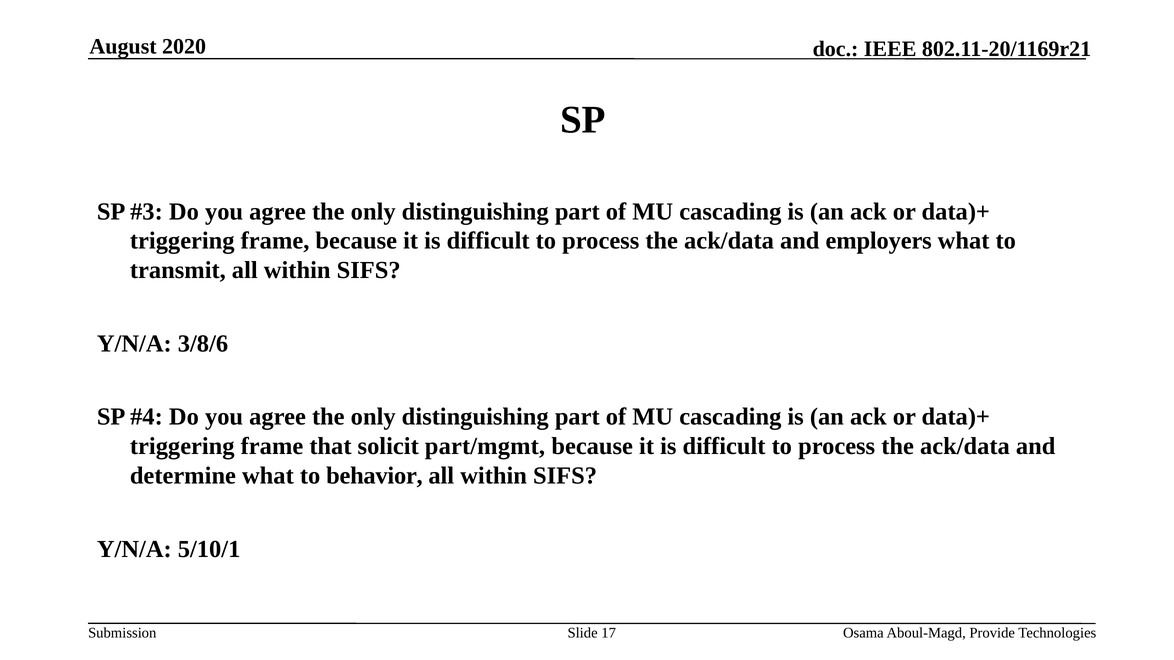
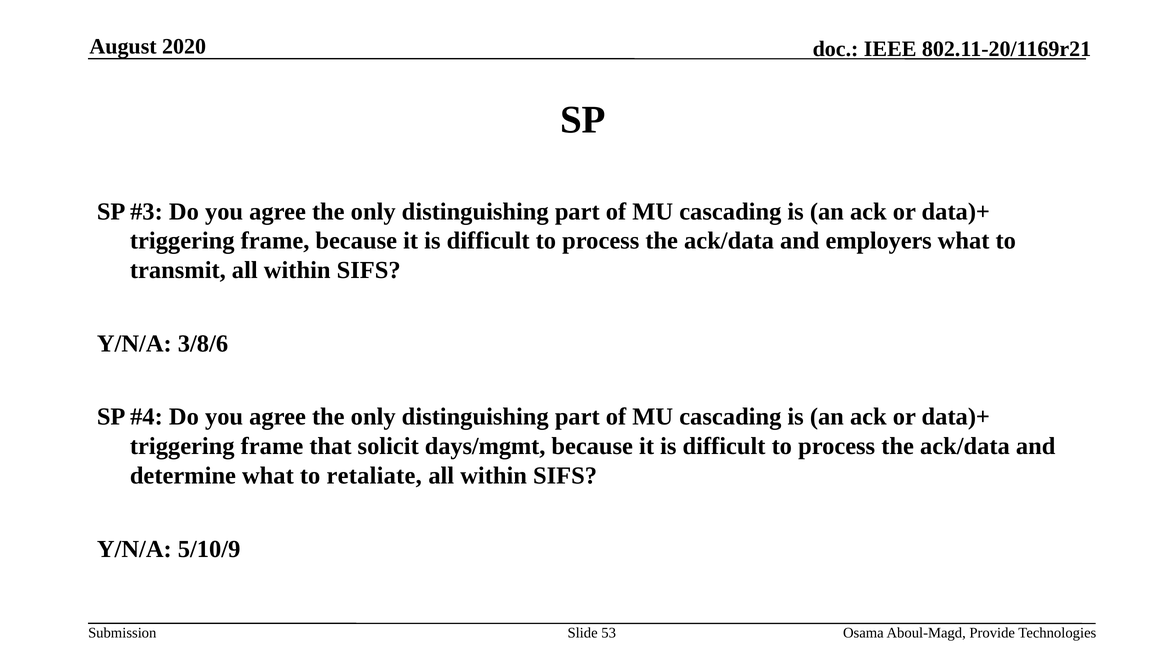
part/mgmt: part/mgmt -> days/mgmt (485, 447)
behavior: behavior -> retaliate (374, 476)
5/10/1: 5/10/1 -> 5/10/9 (209, 549)
17: 17 -> 53 (609, 633)
